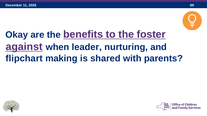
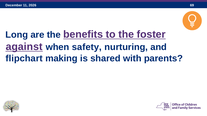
Okay: Okay -> Long (17, 35)
leader: leader -> safety (87, 47)
